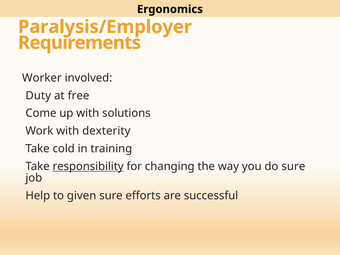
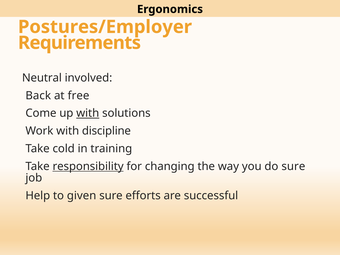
Paralysis/Employer: Paralysis/Employer -> Postures/Employer (105, 27)
Worker: Worker -> Neutral (42, 78)
Duty: Duty -> Back (38, 96)
with underline: none -> present (88, 113)
dexterity: dexterity -> discipline (106, 131)
